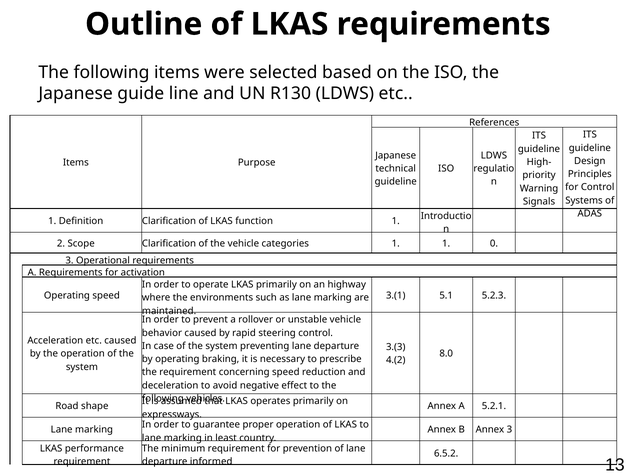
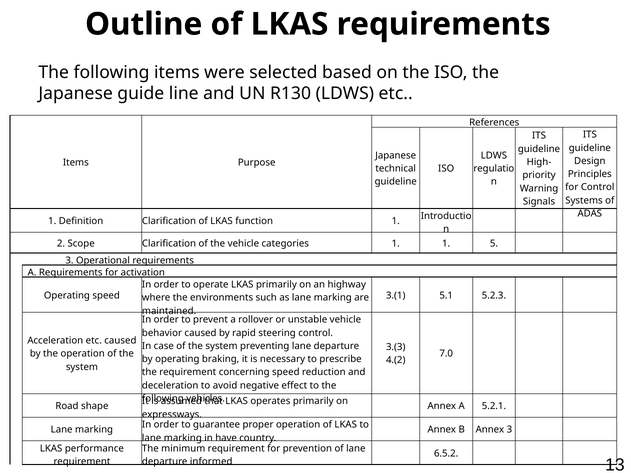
0: 0 -> 5 (494, 244)
8.0: 8.0 -> 7.0 (446, 354)
least: least -> have (226, 438)
